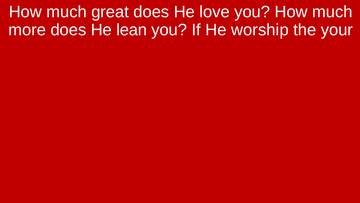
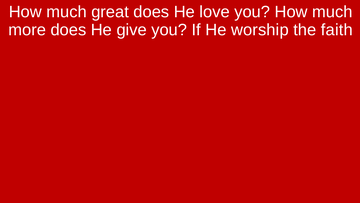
lean: lean -> give (132, 30)
your: your -> faith (337, 30)
